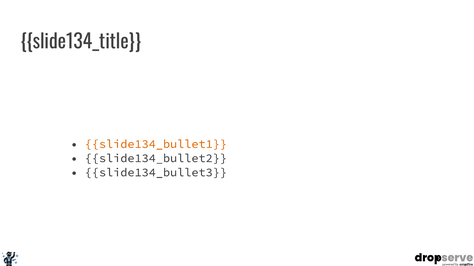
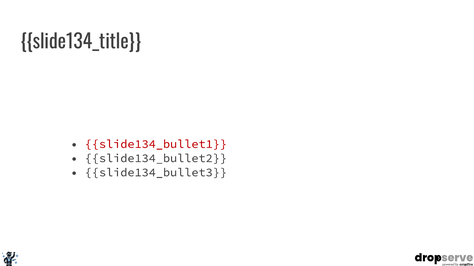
slide134_bullet1 colour: orange -> red (156, 144)
